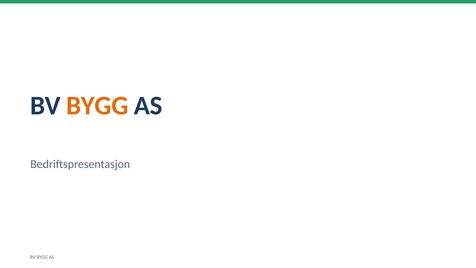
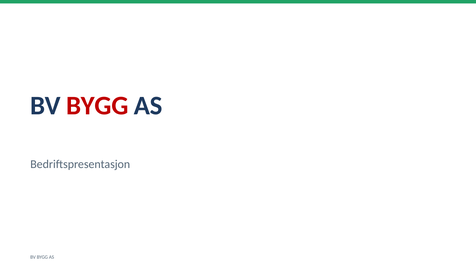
BYGG colour: orange -> red (97, 106)
